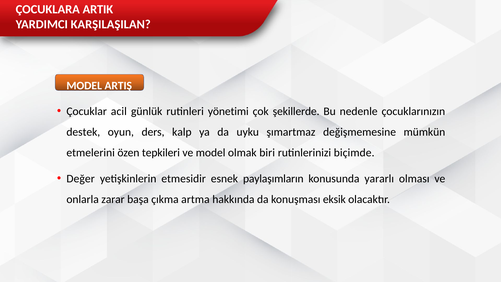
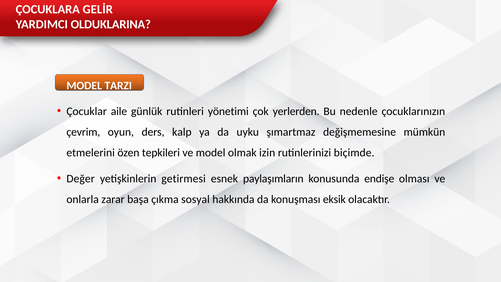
ARTIK: ARTIK -> GELİR (98, 9)
KARŞILAŞILAN: KARŞILAŞILAN -> OLDUKLARINA (111, 24)
ARTIŞ: ARTIŞ -> TARZI (118, 85)
acil: acil -> aile (119, 111)
şekillerde: şekillerde -> yerlerden (296, 111)
destek: destek -> çevrim (83, 132)
biri: biri -> izin (267, 153)
etmesidir: etmesidir -> getirmesi (184, 179)
yararlı: yararlı -> endişe (379, 179)
artma: artma -> sosyal (195, 199)
